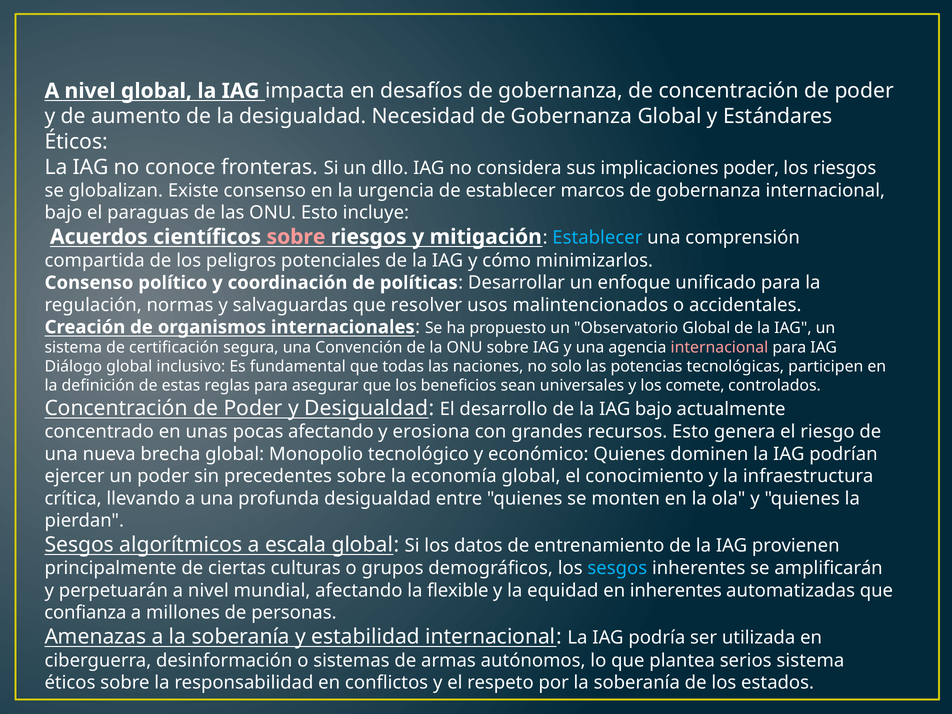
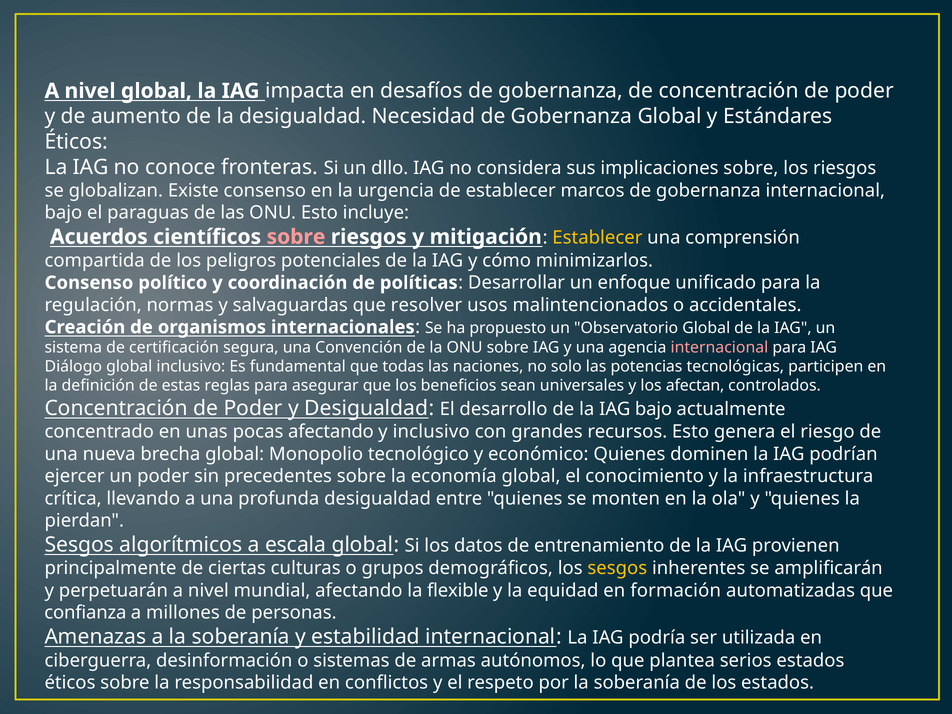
implicaciones poder: poder -> sobre (751, 168)
Establecer colour: light blue -> yellow (597, 238)
comete: comete -> afectan (695, 386)
y erosiona: erosiona -> inclusivo (431, 432)
sesgos colour: light blue -> yellow (617, 568)
en inherentes: inherentes -> formación (676, 591)
serios sistema: sistema -> estados (810, 660)
